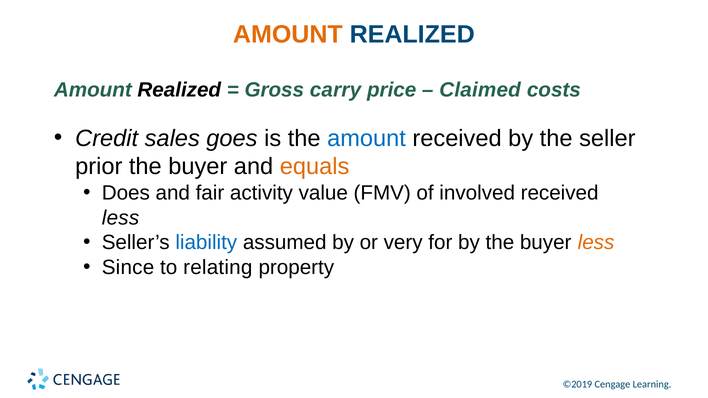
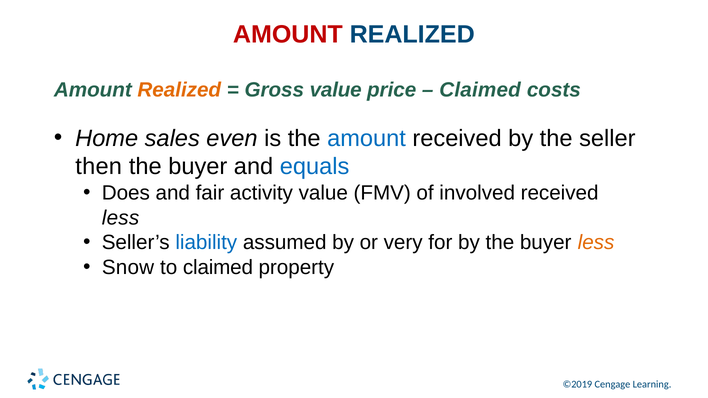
AMOUNT colour: orange -> red (288, 34)
Realized colour: black -> orange (179, 90)
Gross carry: carry -> value (336, 90)
Credit: Credit -> Home (107, 138)
goes: goes -> even (232, 138)
prior: prior -> then (99, 167)
equals colour: orange -> blue (315, 167)
Since: Since -> Snow (128, 268)
to relating: relating -> claimed (218, 268)
